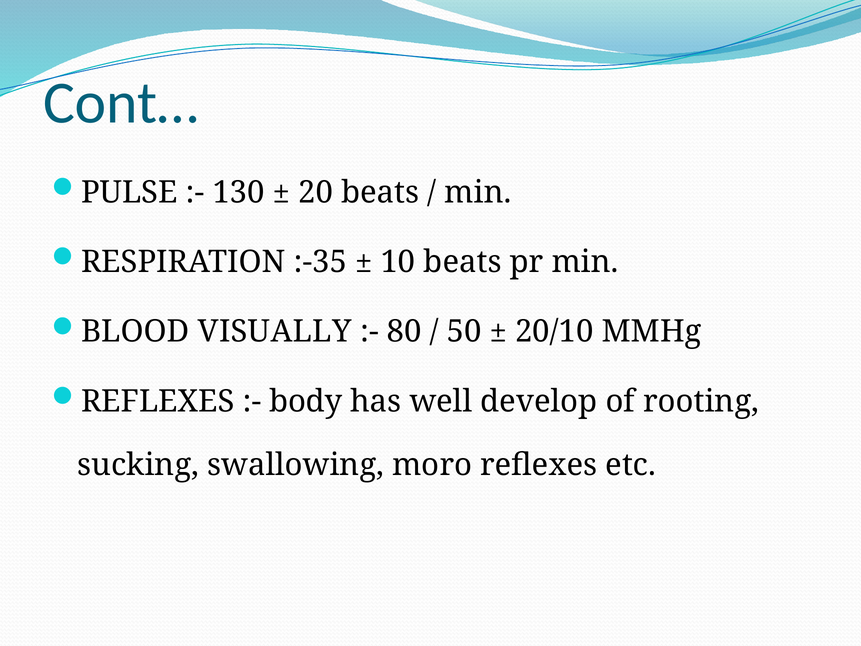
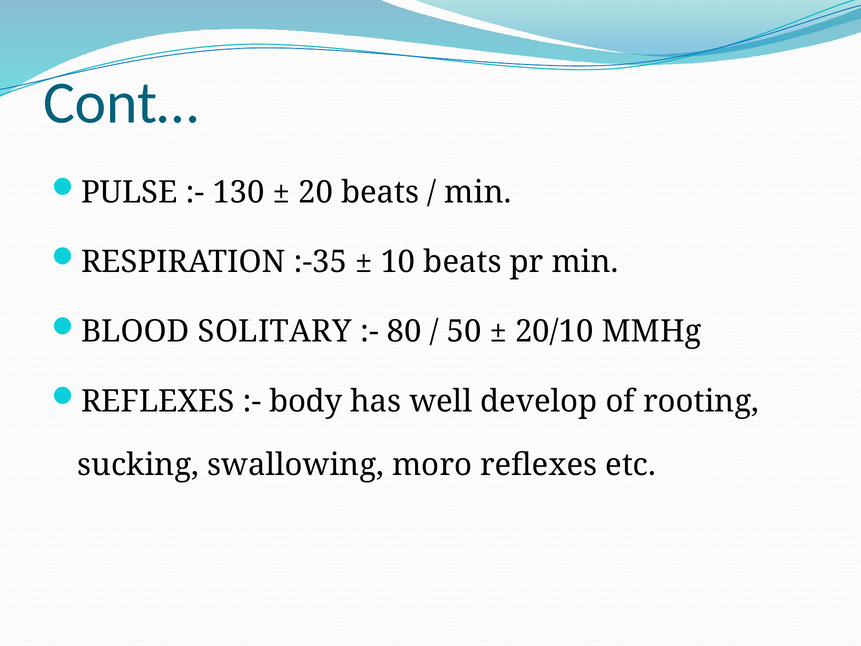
VISUALLY: VISUALLY -> SOLITARY (275, 332)
